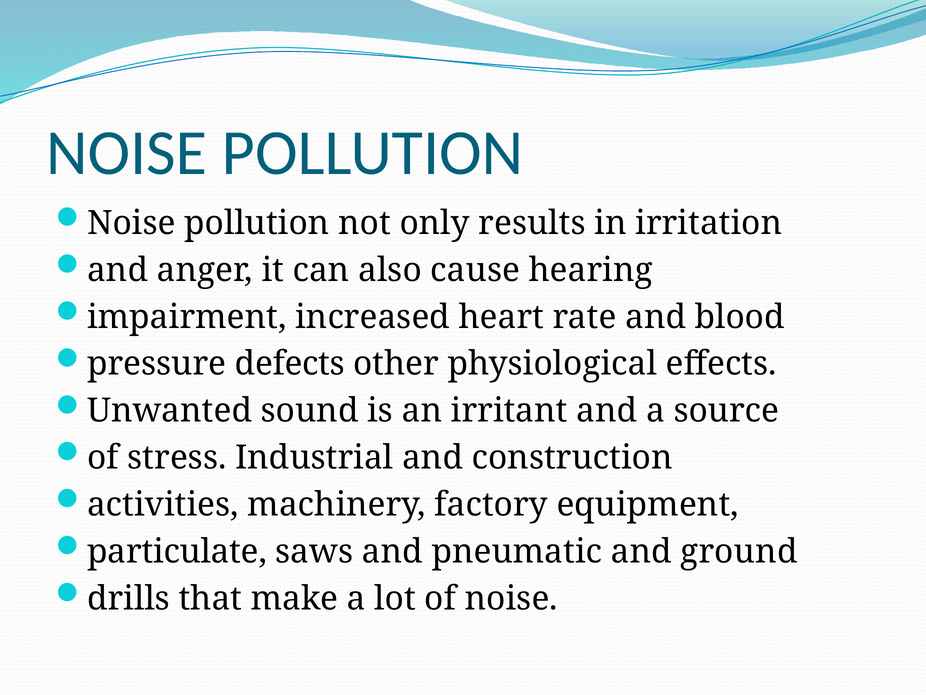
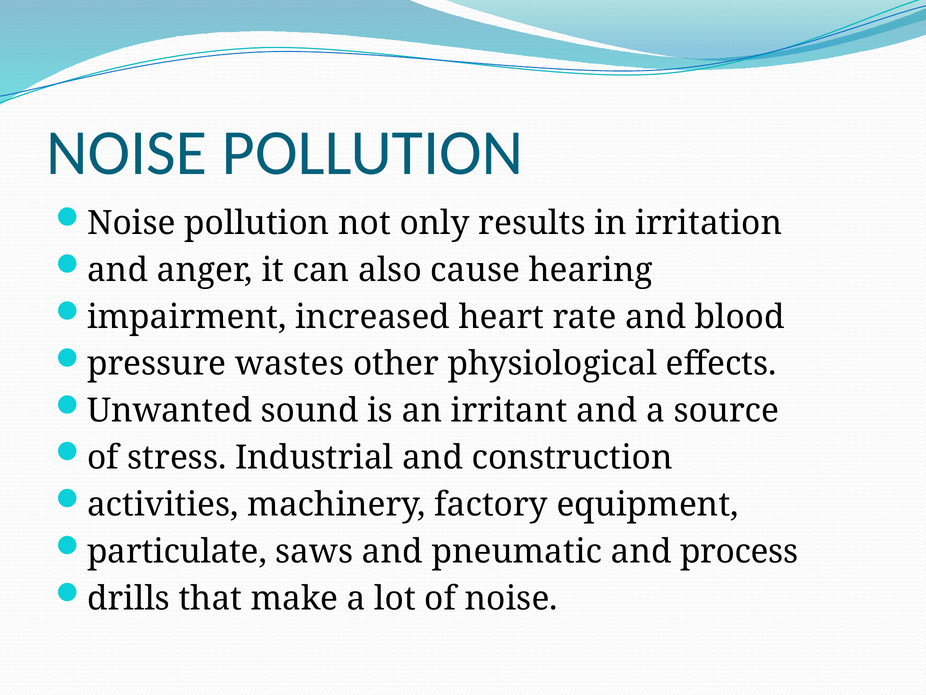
defects: defects -> wastes (290, 364)
ground: ground -> process (739, 551)
